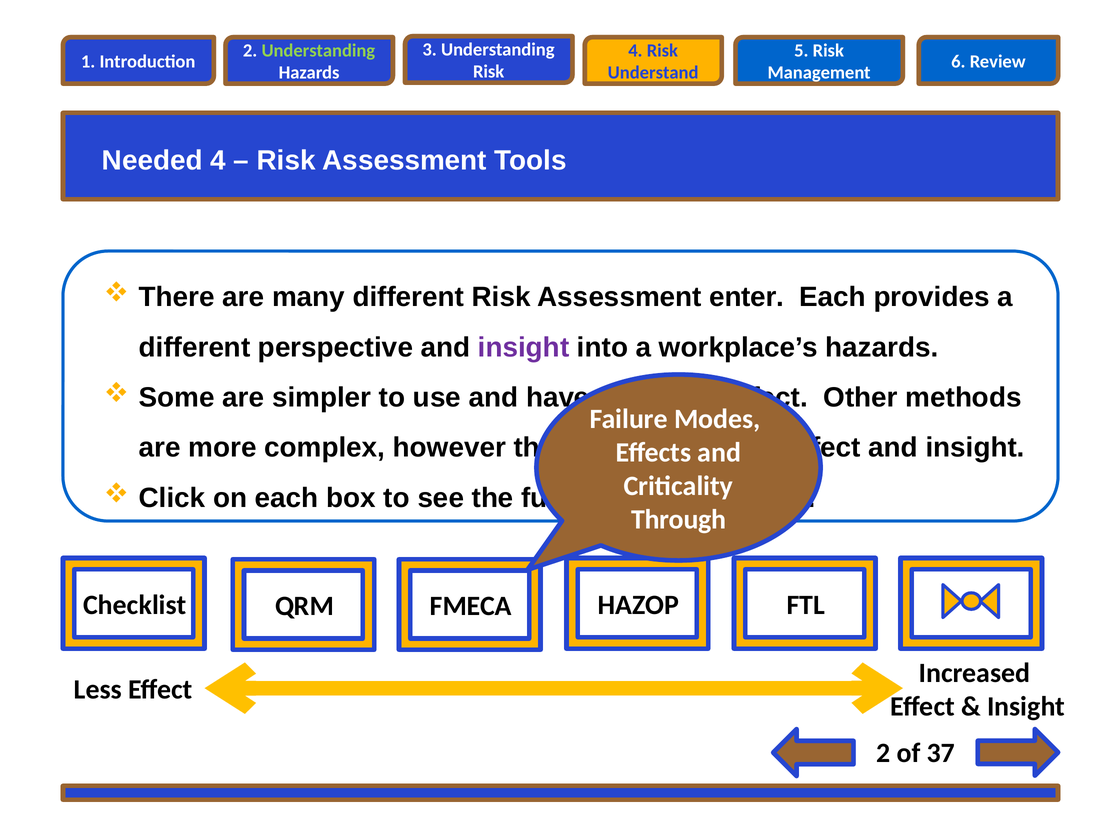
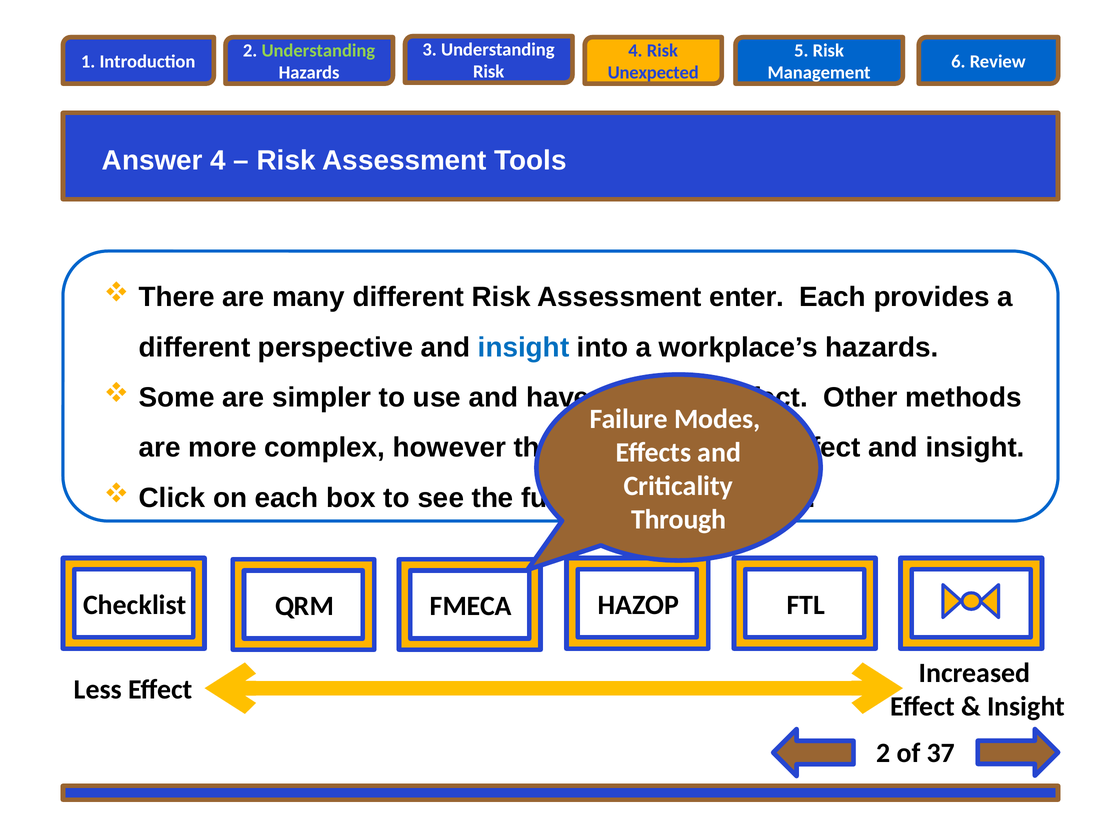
Understand: Understand -> Unexpected (653, 73)
Needed: Needed -> Answer (152, 160)
insight colour: purple -> blue (524, 347)
